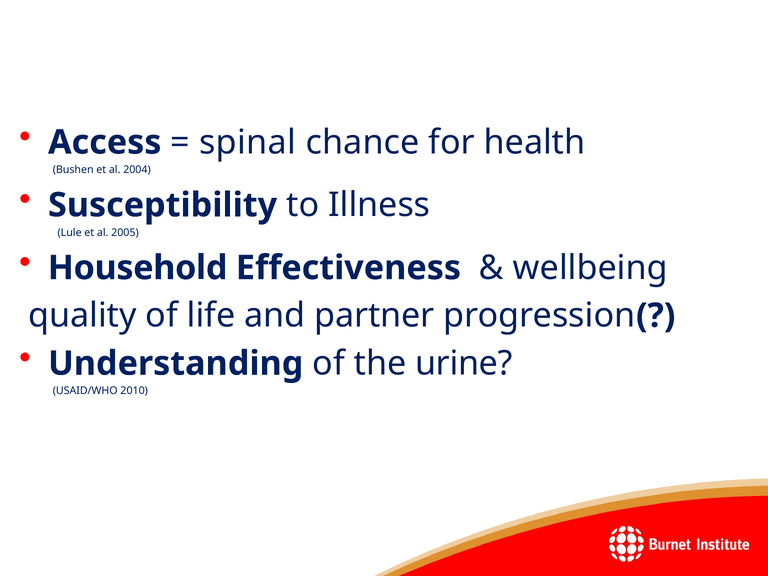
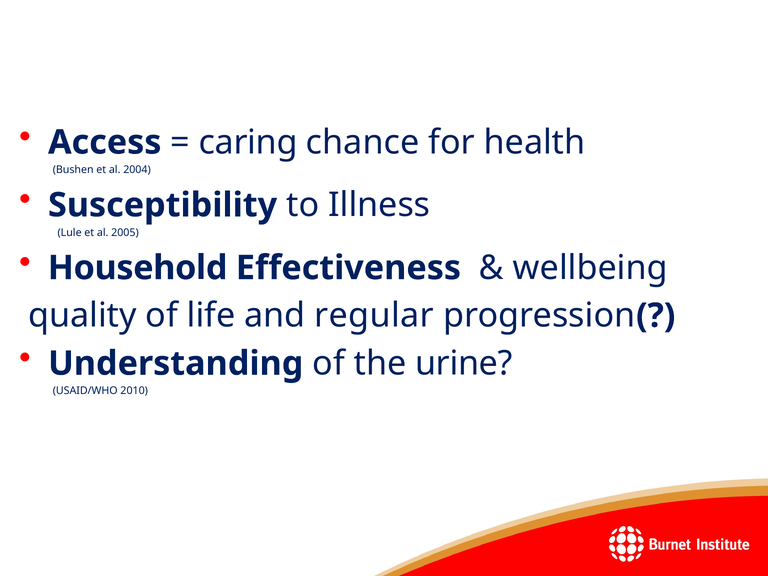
spinal: spinal -> caring (248, 142)
partner: partner -> regular (374, 316)
